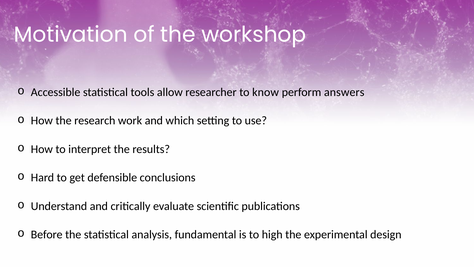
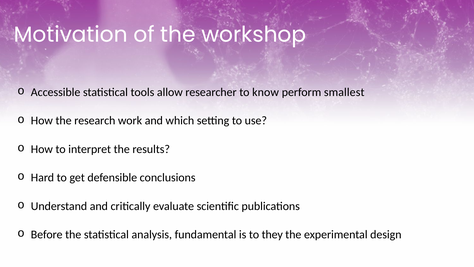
answers: answers -> smallest (344, 92)
high: high -> they (272, 234)
